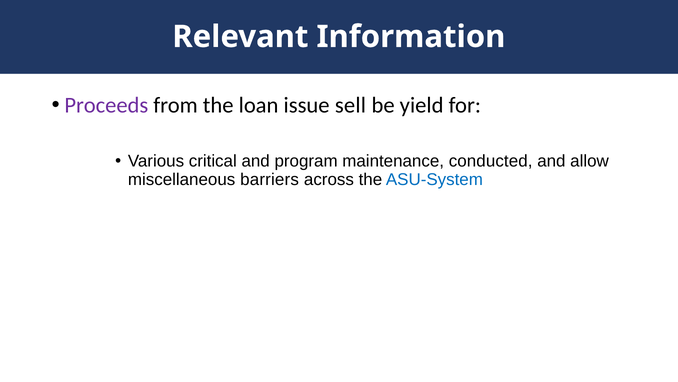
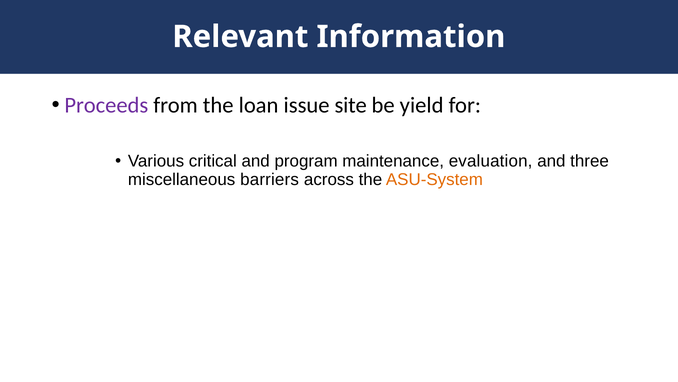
sell: sell -> site (351, 105)
conducted: conducted -> evaluation (491, 161)
allow: allow -> three (590, 161)
ASU-System colour: blue -> orange (434, 179)
